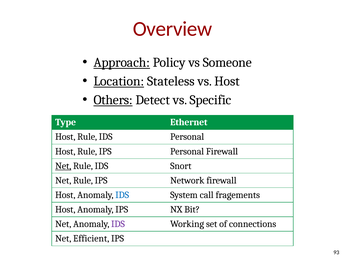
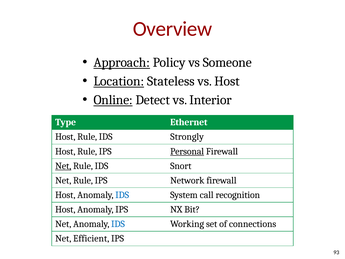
Others: Others -> Online (113, 100)
Specific: Specific -> Interior (211, 100)
IDS Personal: Personal -> Strongly (187, 137)
Personal underline: none -> present (187, 151)
fragements: fragements -> recognition (238, 195)
IDS colour: purple -> blue (118, 224)
